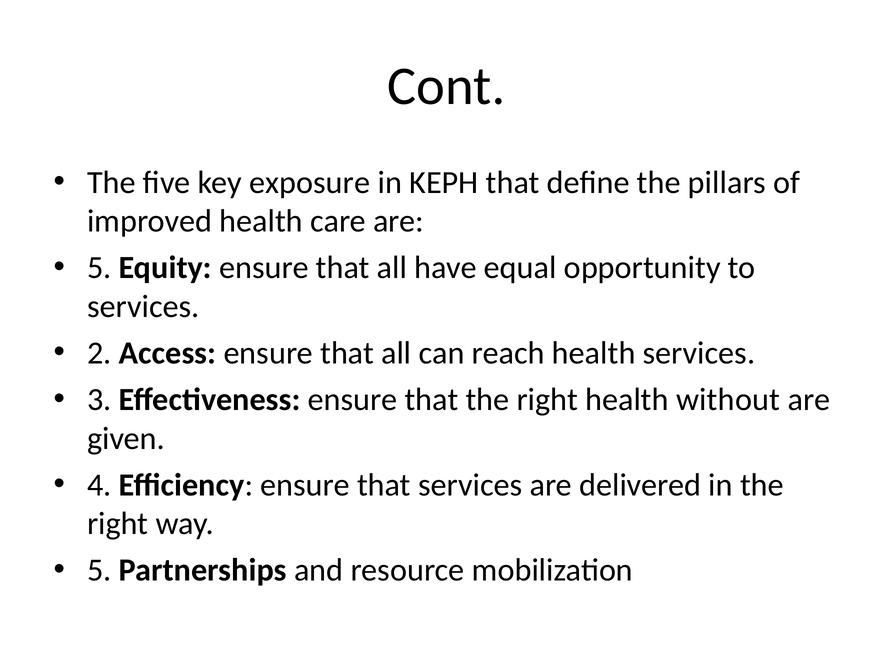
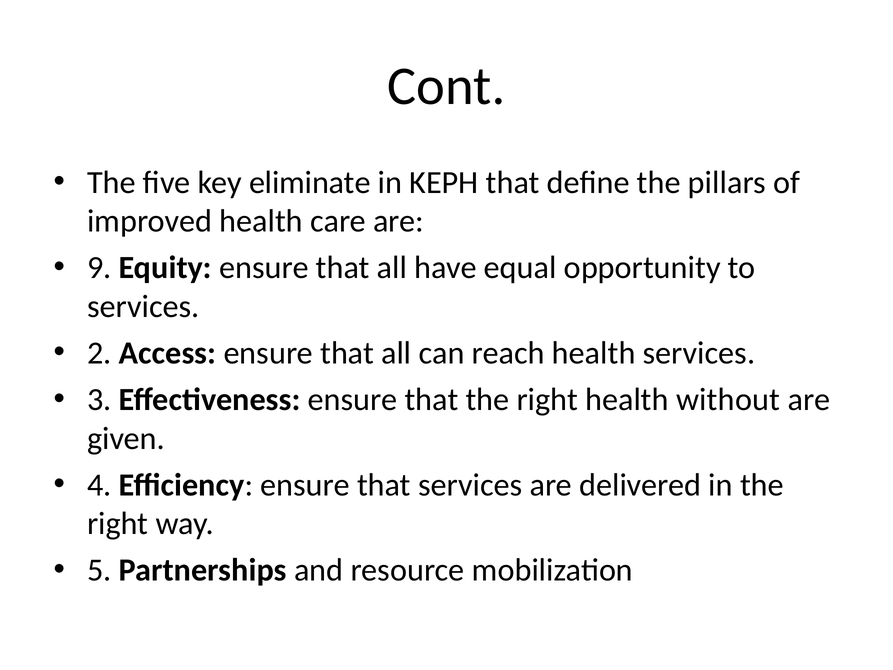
exposure: exposure -> eliminate (310, 182)
5: 5 -> 9 (99, 268)
